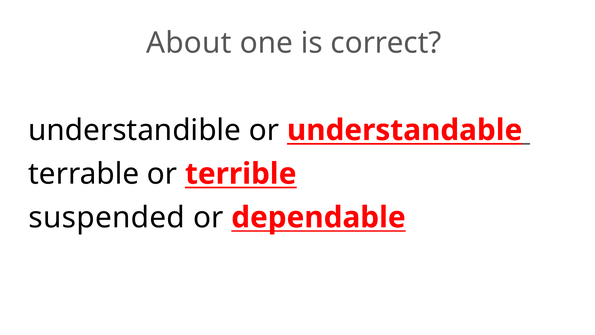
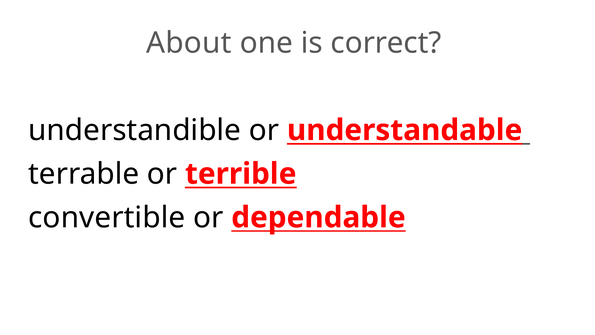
suspended: suspended -> convertible (107, 217)
